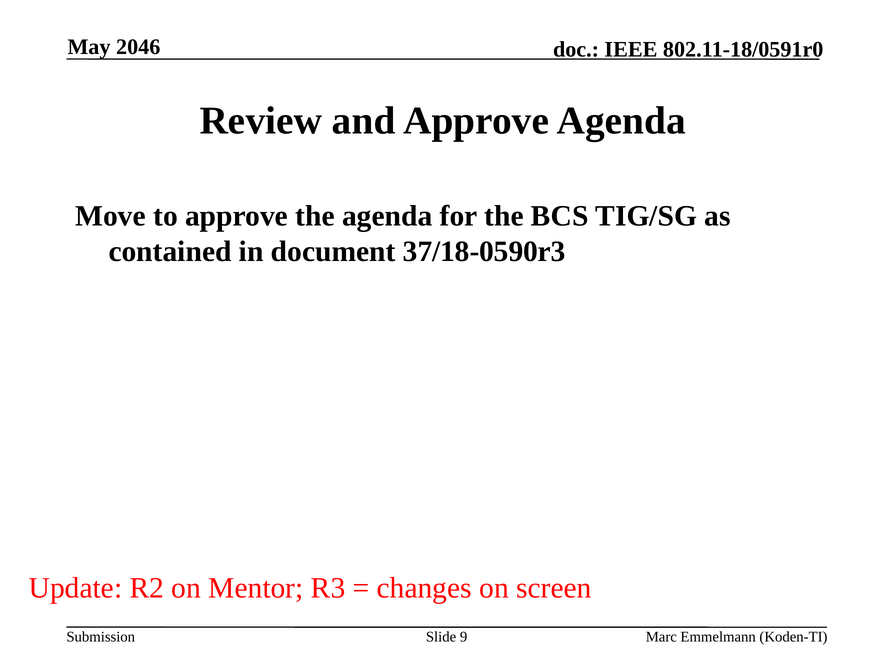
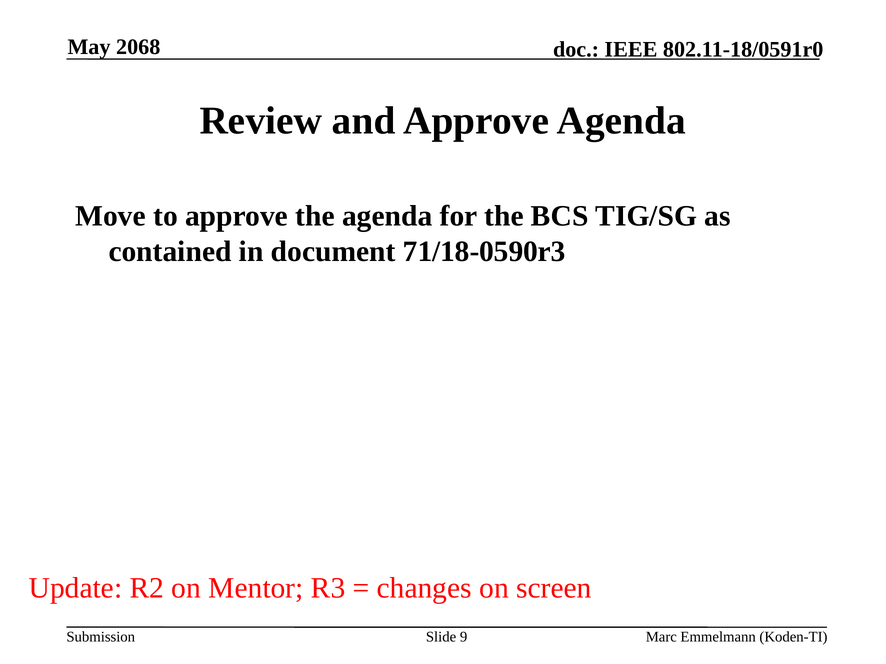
2046: 2046 -> 2068 (138, 47)
37/18-0590r3: 37/18-0590r3 -> 71/18-0590r3 (484, 252)
